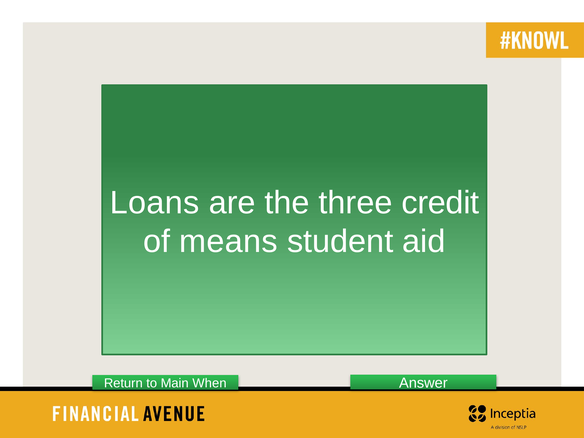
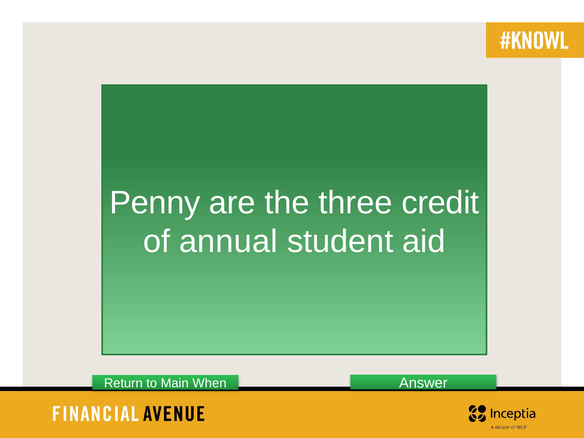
Loans: Loans -> Penny (155, 203)
means: means -> annual (228, 242)
